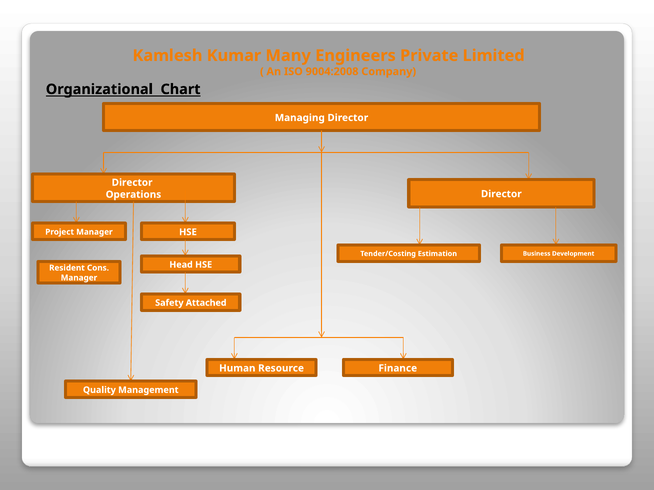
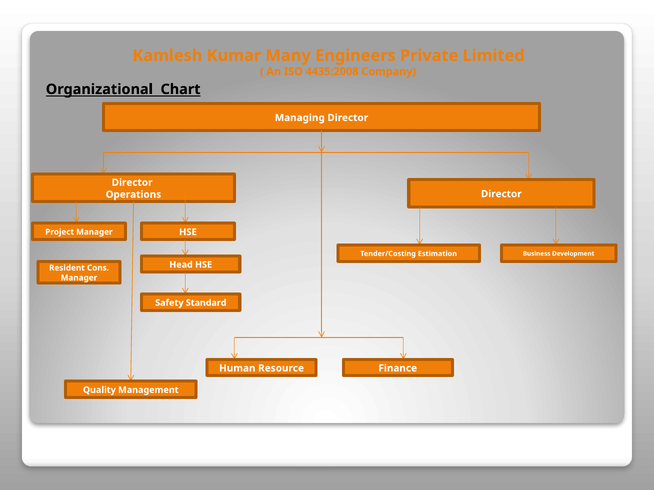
9004:2008: 9004:2008 -> 4435:2008 (332, 72)
Attached: Attached -> Standard (206, 303)
